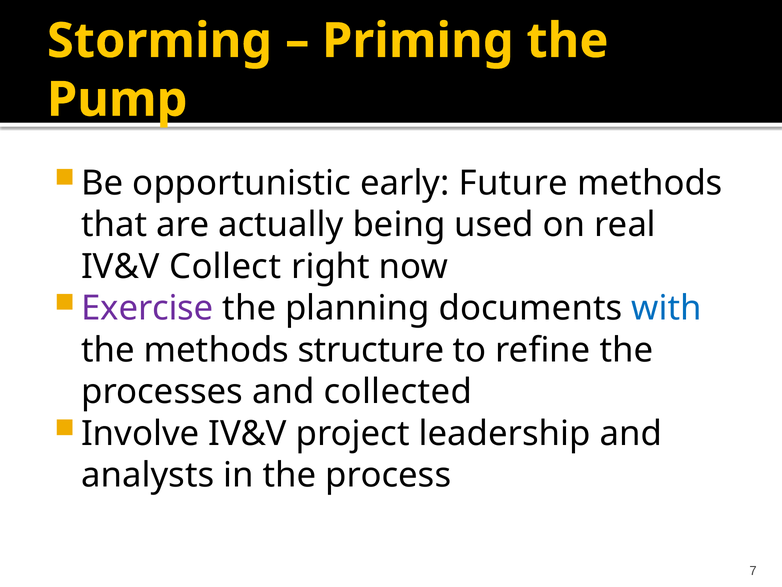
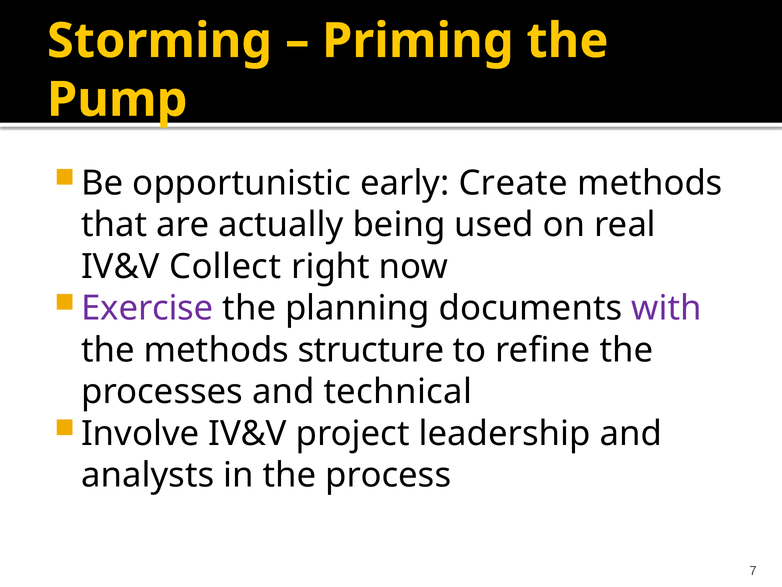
Future: Future -> Create (513, 183)
with colour: blue -> purple (666, 308)
collected: collected -> technical (398, 391)
